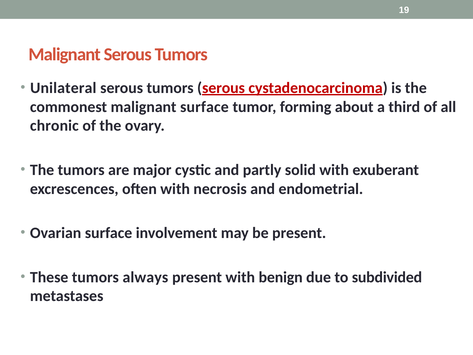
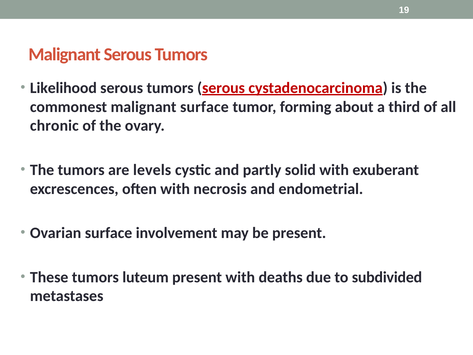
Unilateral: Unilateral -> Likelihood (63, 88)
major: major -> levels (152, 170)
always: always -> luteum (146, 277)
benign: benign -> deaths (281, 277)
